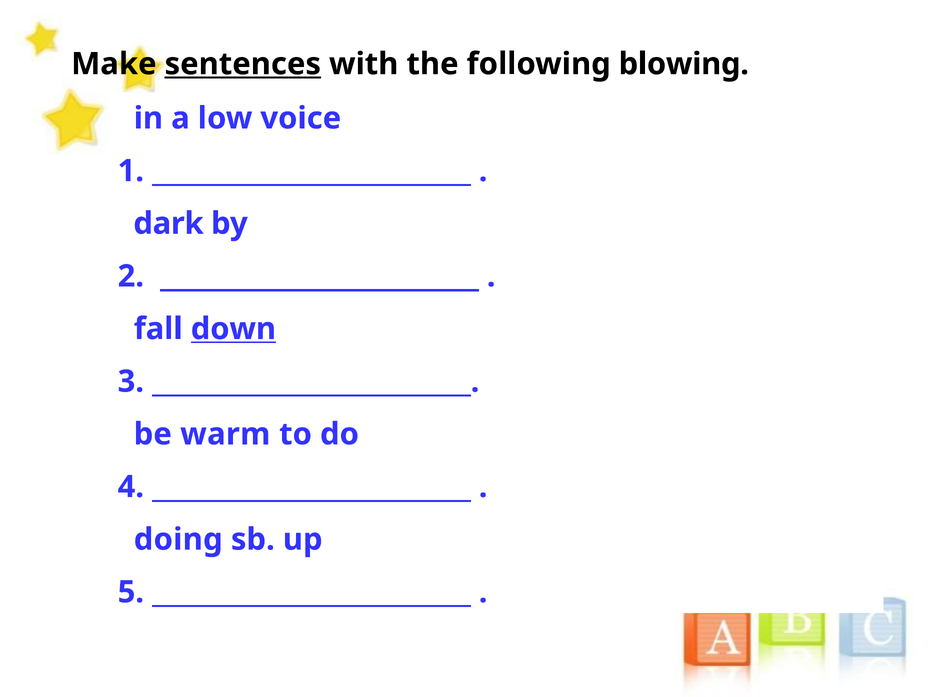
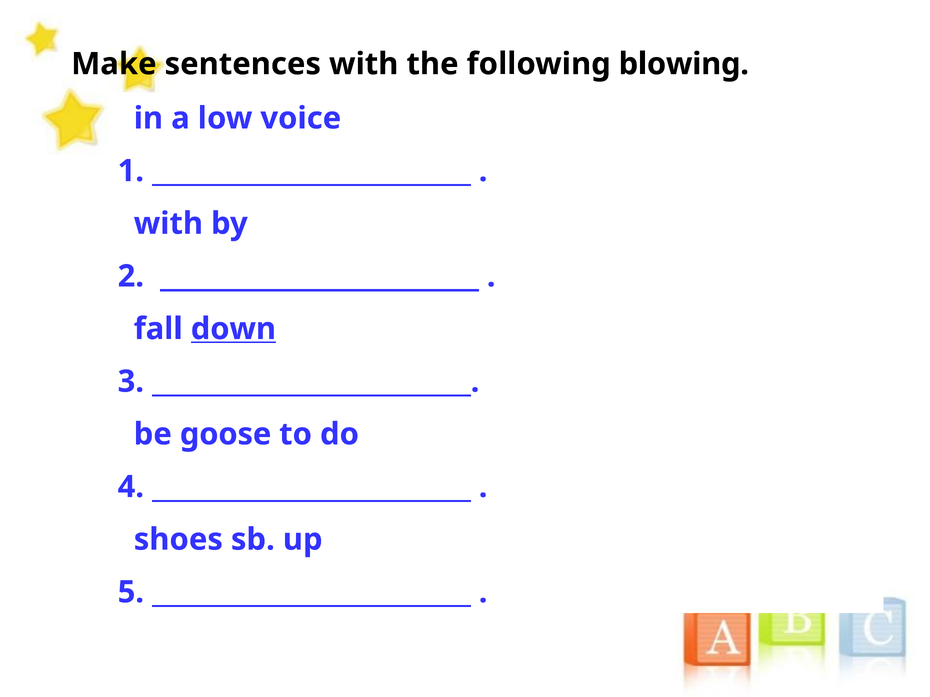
sentences underline: present -> none (243, 64)
dark: dark -> with (168, 224)
warm: warm -> goose (226, 434)
doing: doing -> shoes (178, 540)
